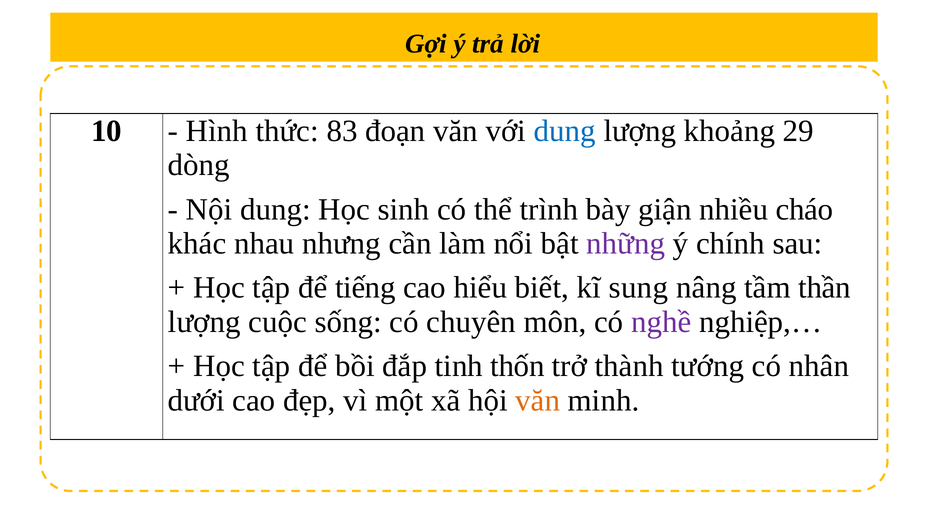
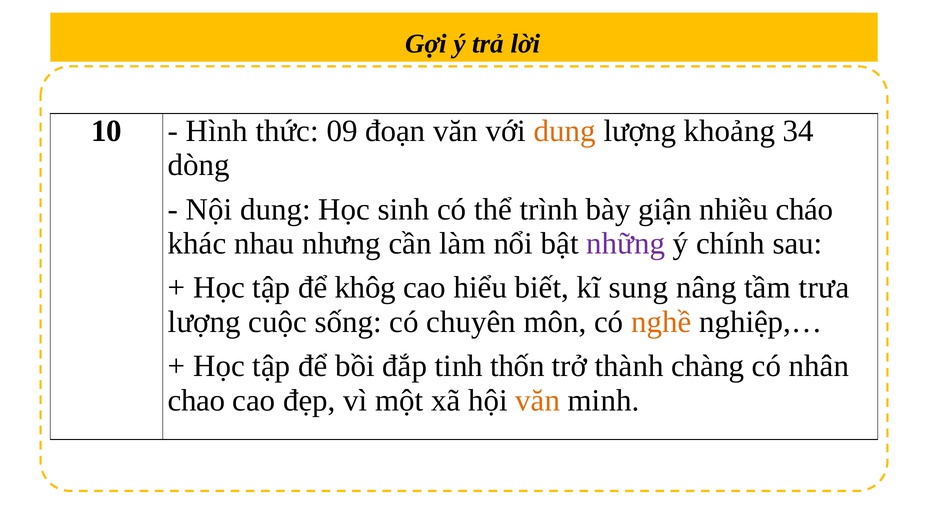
83: 83 -> 09 (342, 131)
dung colour: blue -> orange (565, 131)
29: 29 -> 34 (798, 131)
tiếng: tiếng -> khôg (365, 288)
thần: thần -> trưa (824, 288)
nghề colour: purple -> orange (661, 322)
tướng: tướng -> chàng (708, 366)
dưới: dưới -> chao (196, 401)
